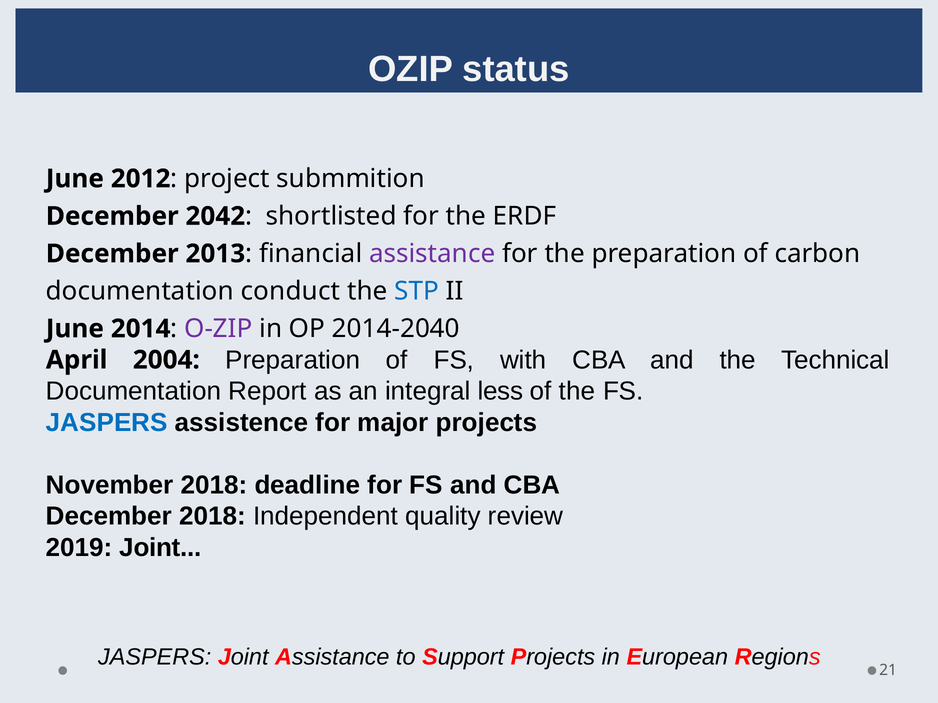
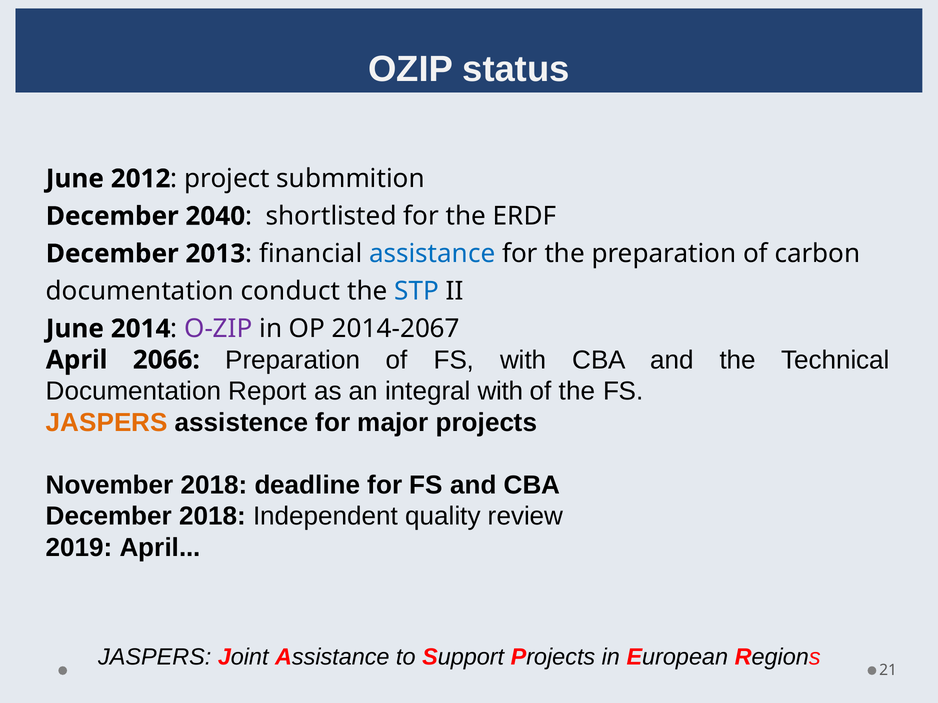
2042: 2042 -> 2040 (215, 216)
assistance colour: purple -> blue (432, 254)
2014-2040: 2014-2040 -> 2014-2067 (396, 329)
2004: 2004 -> 2066 (166, 360)
integral less: less -> with (500, 391)
JASPERS colour: blue -> orange (107, 423)
2019 Joint: Joint -> April (160, 548)
